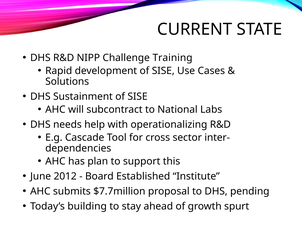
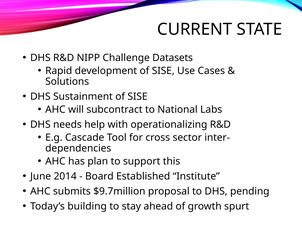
Training: Training -> Datasets (173, 58)
2012: 2012 -> 2014 (65, 177)
$7.7million: $7.7million -> $9.7million (119, 192)
